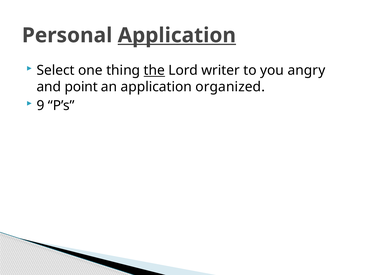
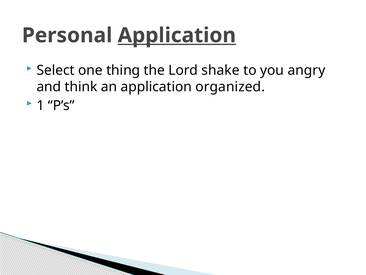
the underline: present -> none (154, 70)
writer: writer -> shake (221, 70)
point: point -> think (81, 87)
9: 9 -> 1 (40, 105)
